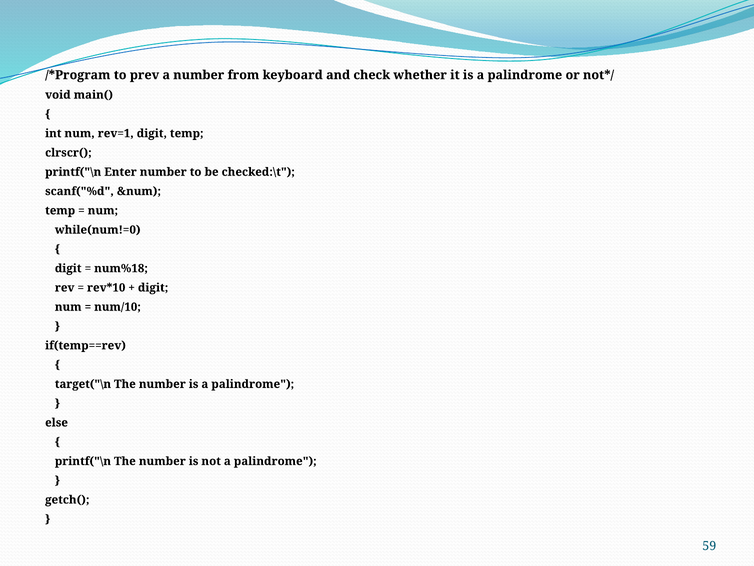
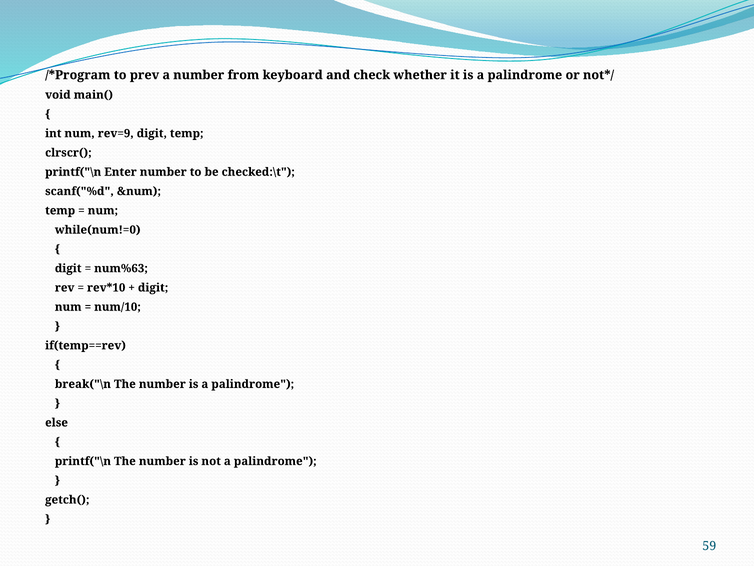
rev=1: rev=1 -> rev=9 (116, 133)
num%18: num%18 -> num%63 (121, 268)
target("\n: target("\n -> break("\n (83, 384)
